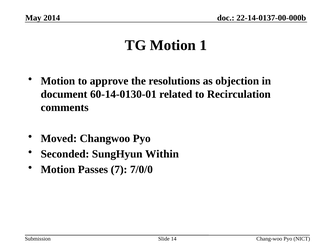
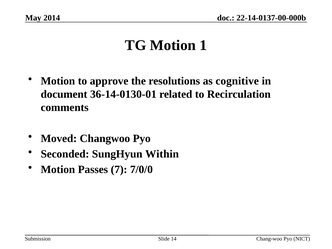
objection: objection -> cognitive (237, 81)
60-14-0130-01: 60-14-0130-01 -> 36-14-0130-01 (123, 94)
